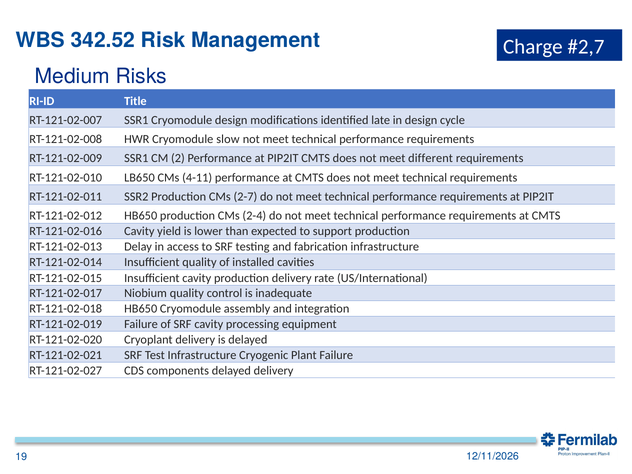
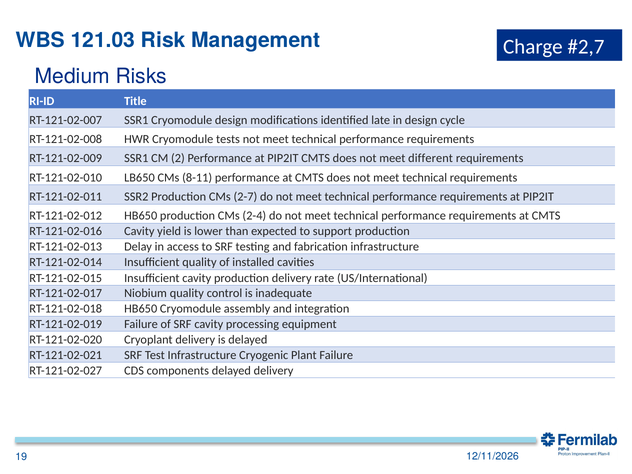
342.52: 342.52 -> 121.03 (103, 40)
slow: slow -> tests (228, 139)
4-11: 4-11 -> 8-11 (197, 178)
